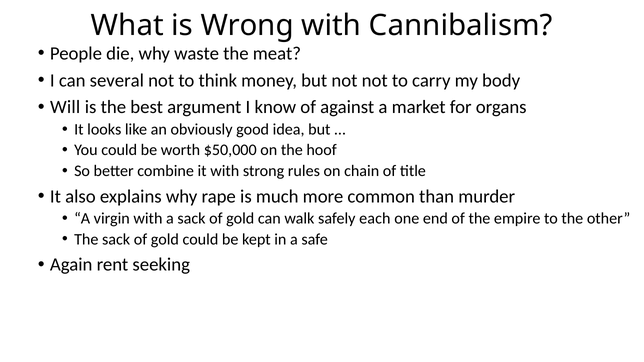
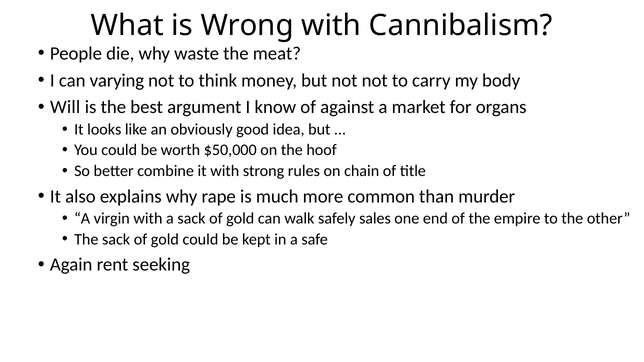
several: several -> varying (117, 80)
each: each -> sales (375, 219)
